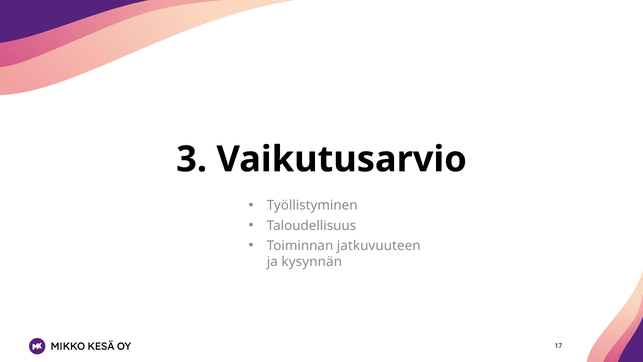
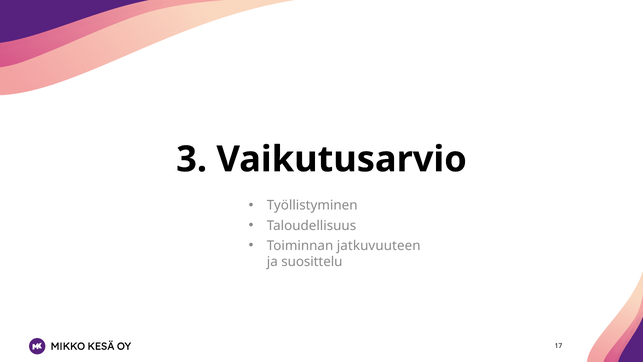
kysynnän: kysynnän -> suosittelu (312, 262)
